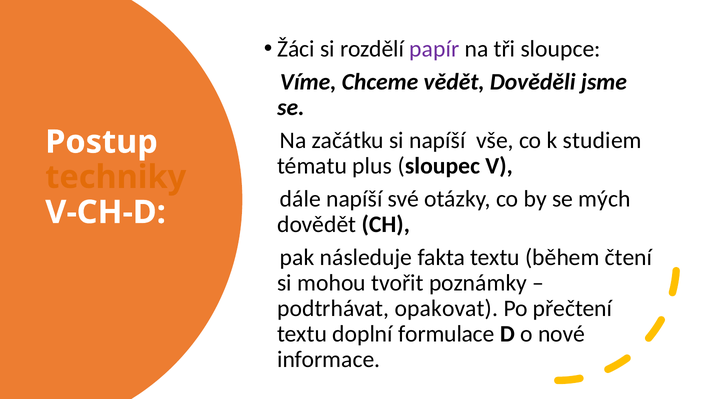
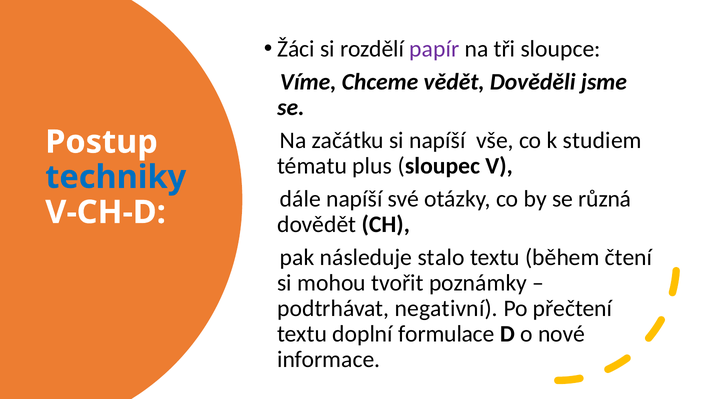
techniky colour: orange -> blue (116, 177)
mých: mých -> různá (605, 199)
fakta: fakta -> stalo (441, 257)
opakovat: opakovat -> negativní (446, 308)
